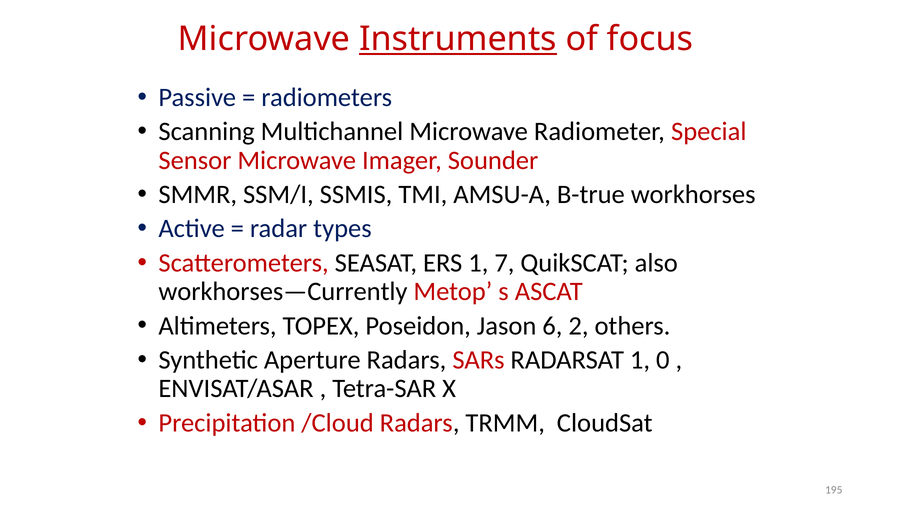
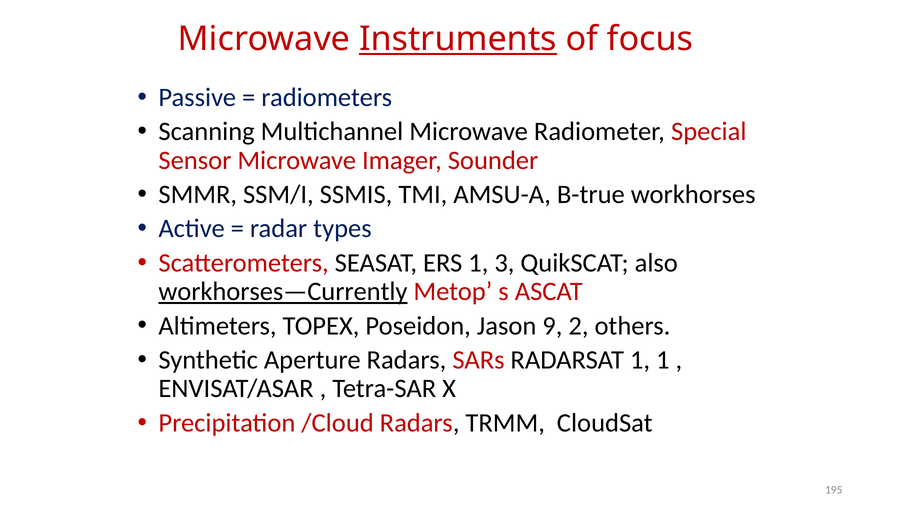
7: 7 -> 3 (504, 263)
workhorses—Currently underline: none -> present (283, 292)
6: 6 -> 9 (552, 326)
1 0: 0 -> 1 (663, 360)
